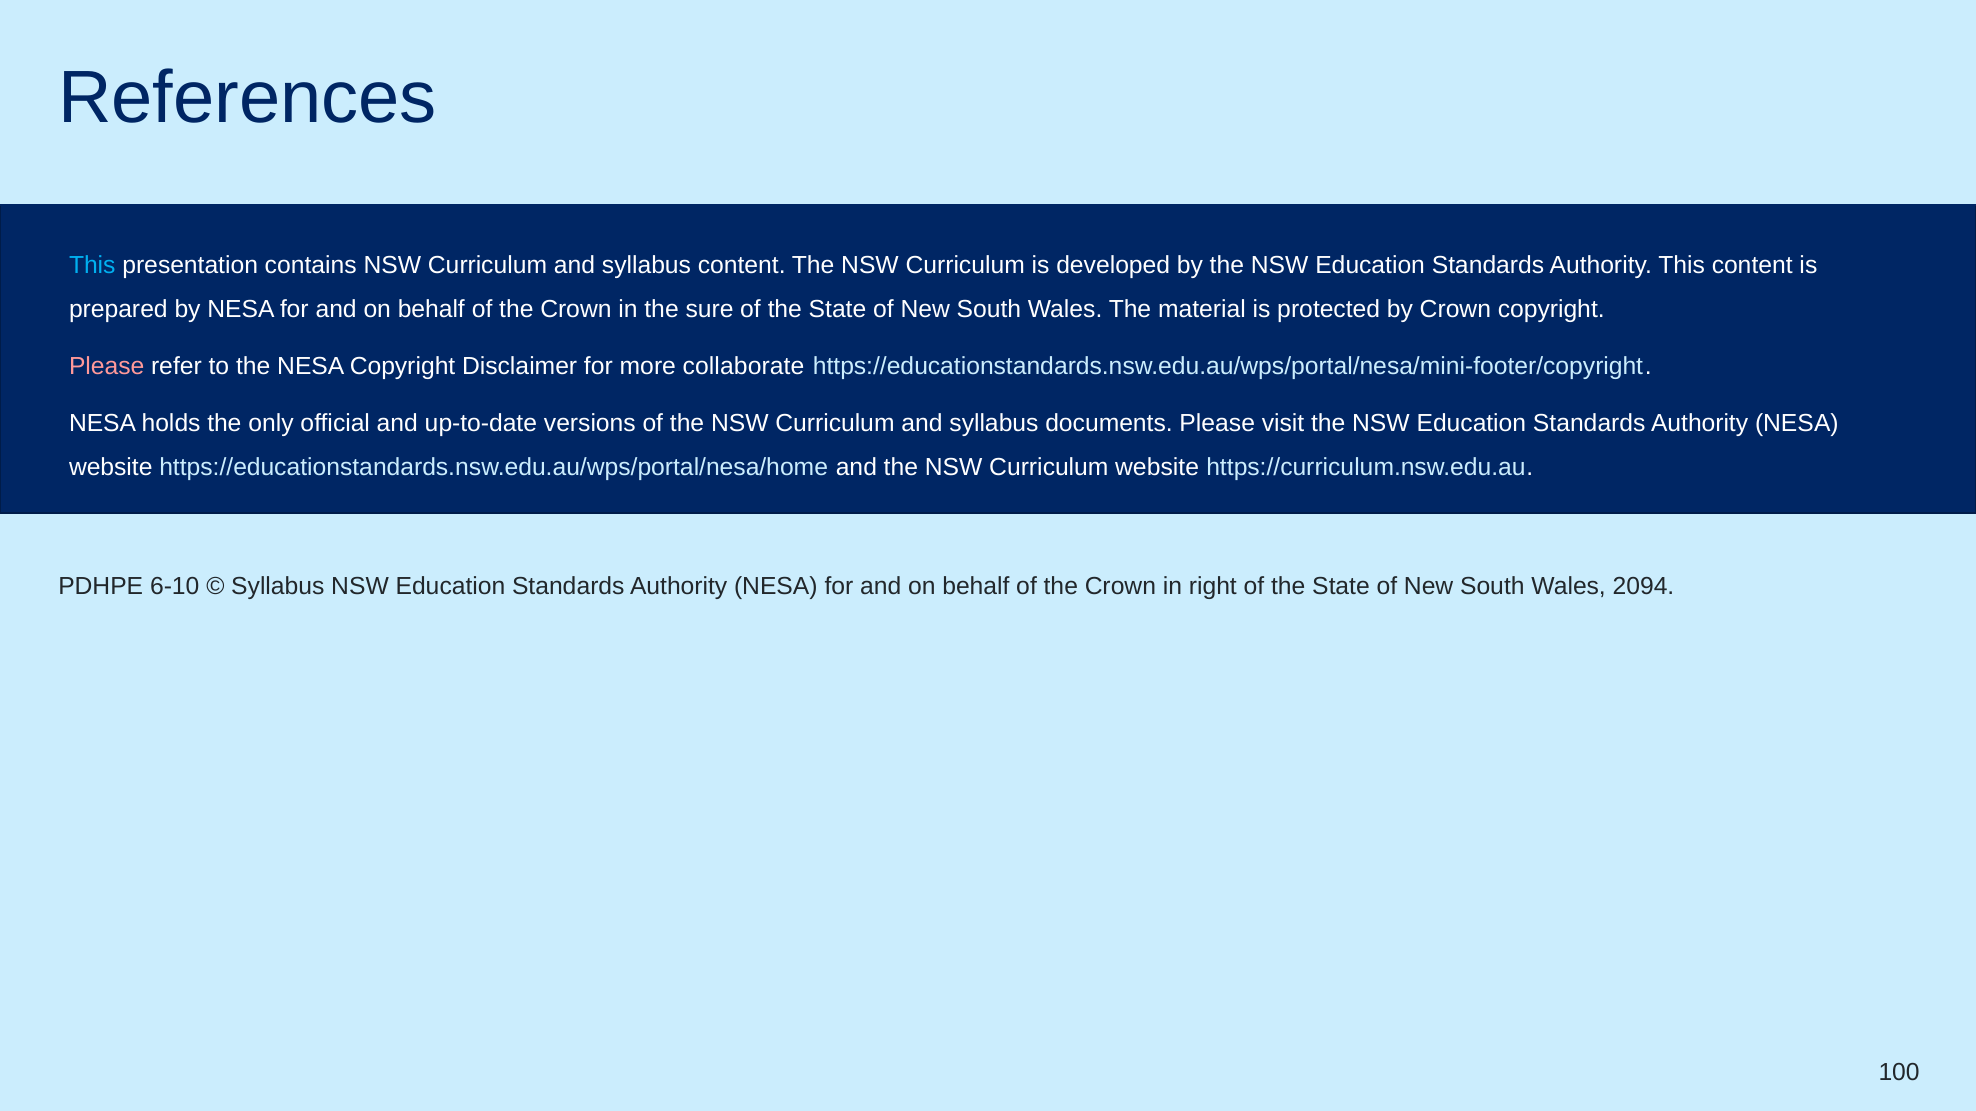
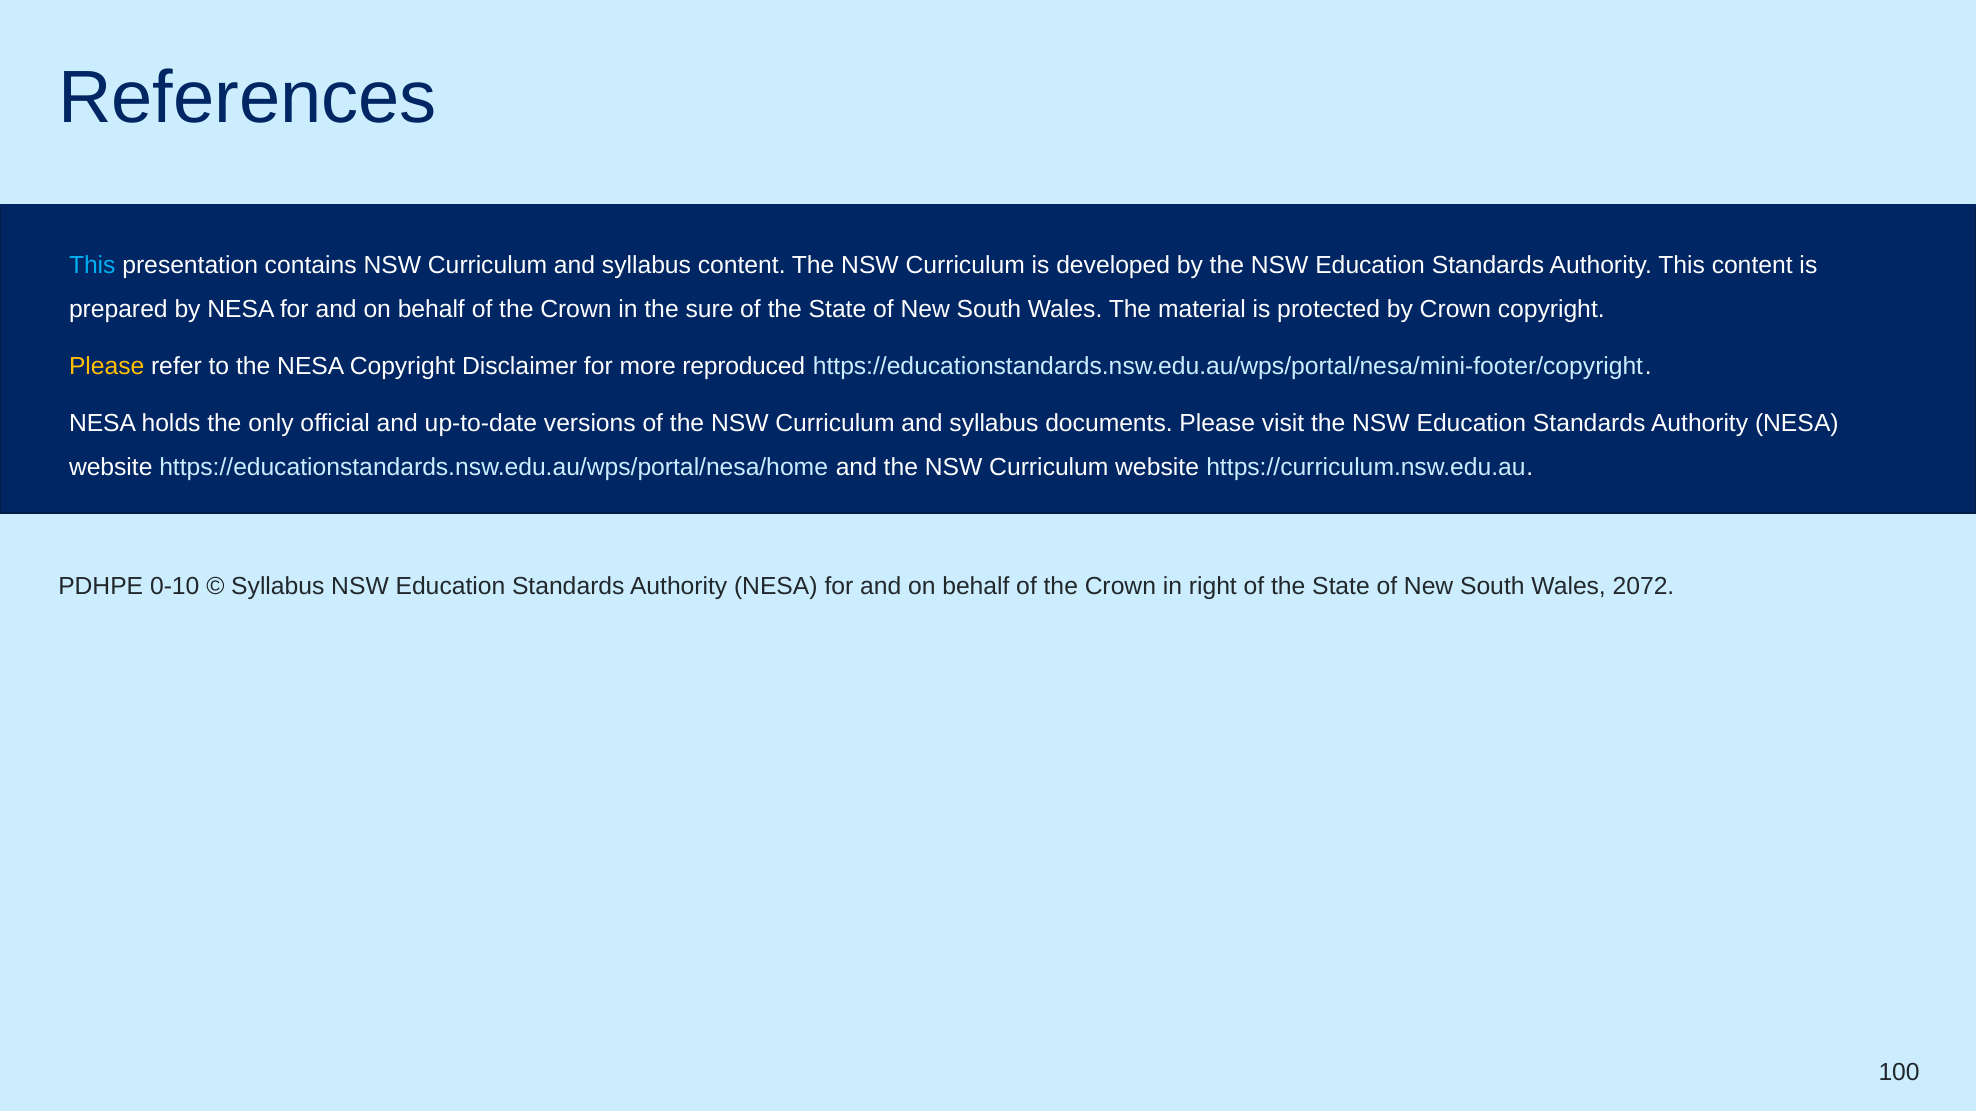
Please colour: pink -> yellow (107, 366)
collaborate: collaborate -> reproduced (744, 366)
6-10: 6-10 -> 0-10 (175, 587)
2094: 2094 -> 2072 (1643, 587)
